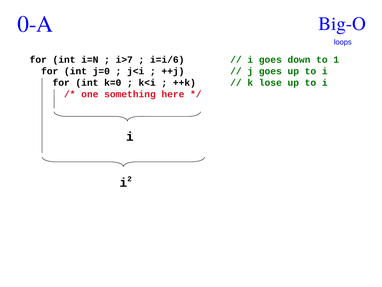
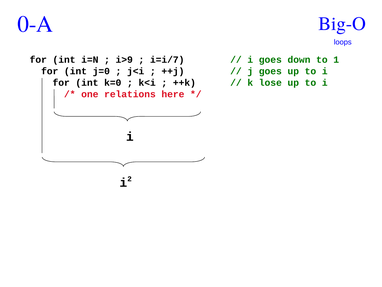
i>7: i>7 -> i>9 (124, 60)
i=i/6: i=i/6 -> i=i/7 (167, 60)
something: something -> relations (130, 94)
